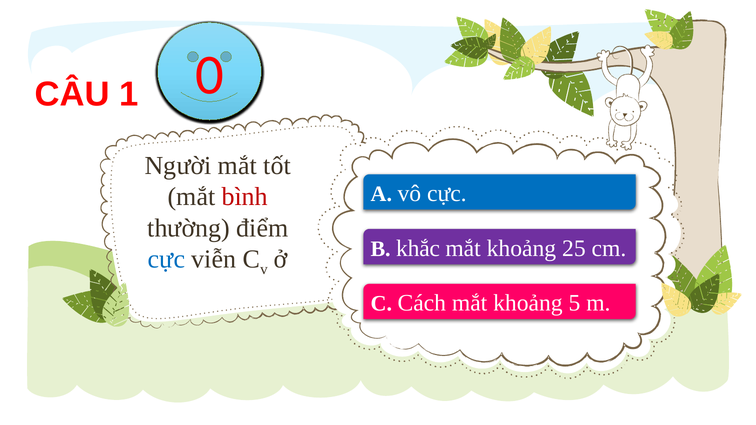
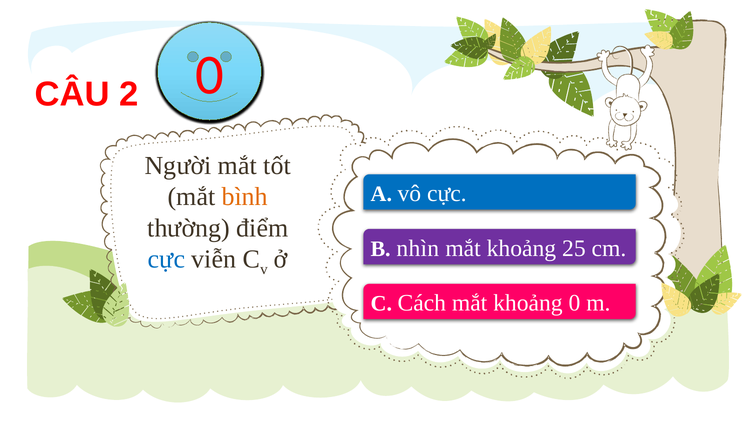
1: 1 -> 2 (129, 95)
bình colour: red -> orange (245, 197)
khắc: khắc -> nhìn (418, 248)
5: 5 -> 0 (575, 303)
